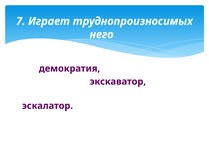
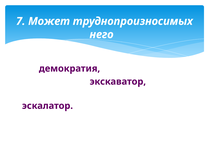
Играет: Играет -> Может (49, 21)
